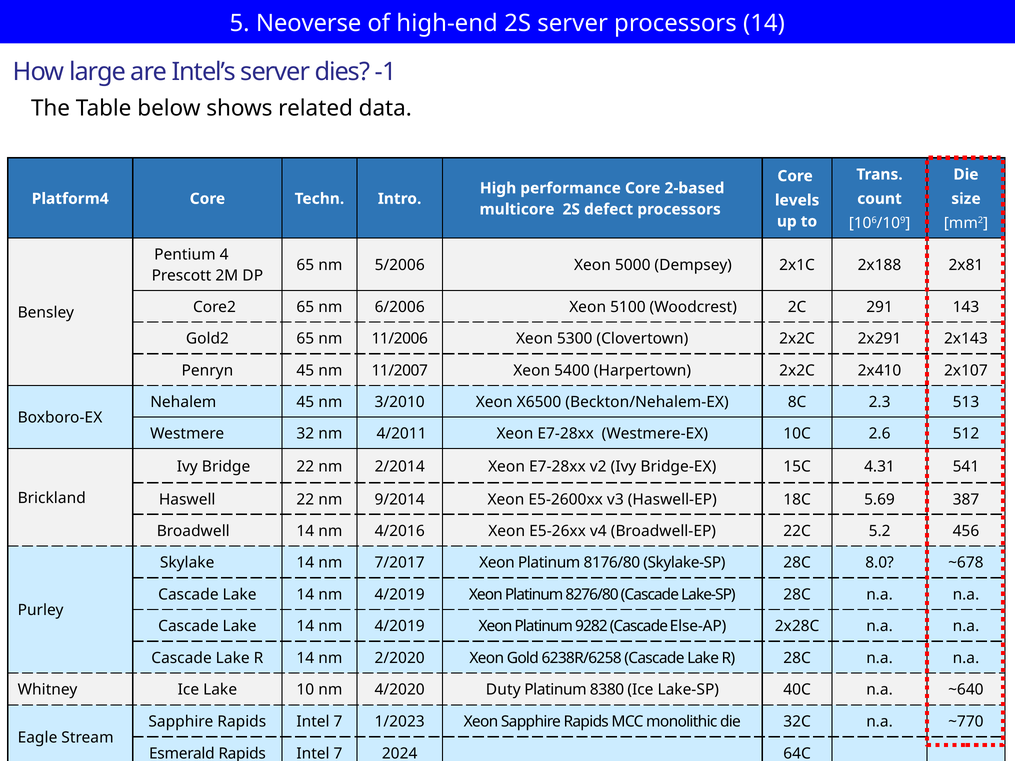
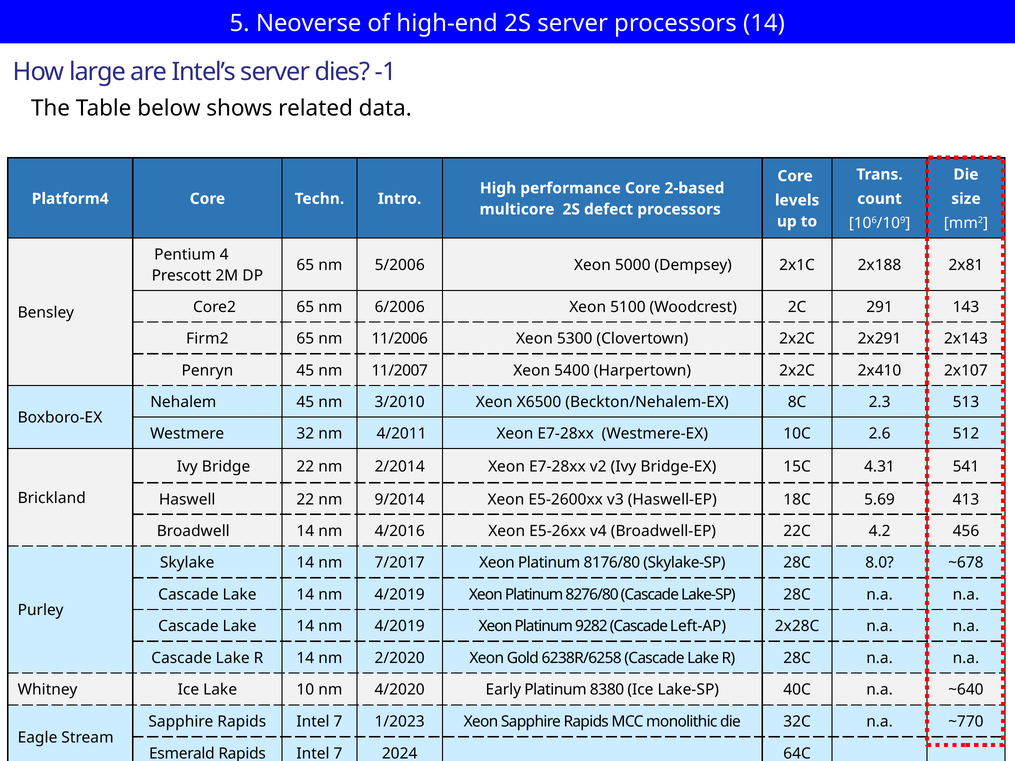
Gold2: Gold2 -> Firm2 (207, 339)
387: 387 -> 413 (966, 500)
5.2: 5.2 -> 4.2 (880, 531)
Else-AP: Else-AP -> Left-AP (698, 626)
Duty: Duty -> Early (503, 690)
